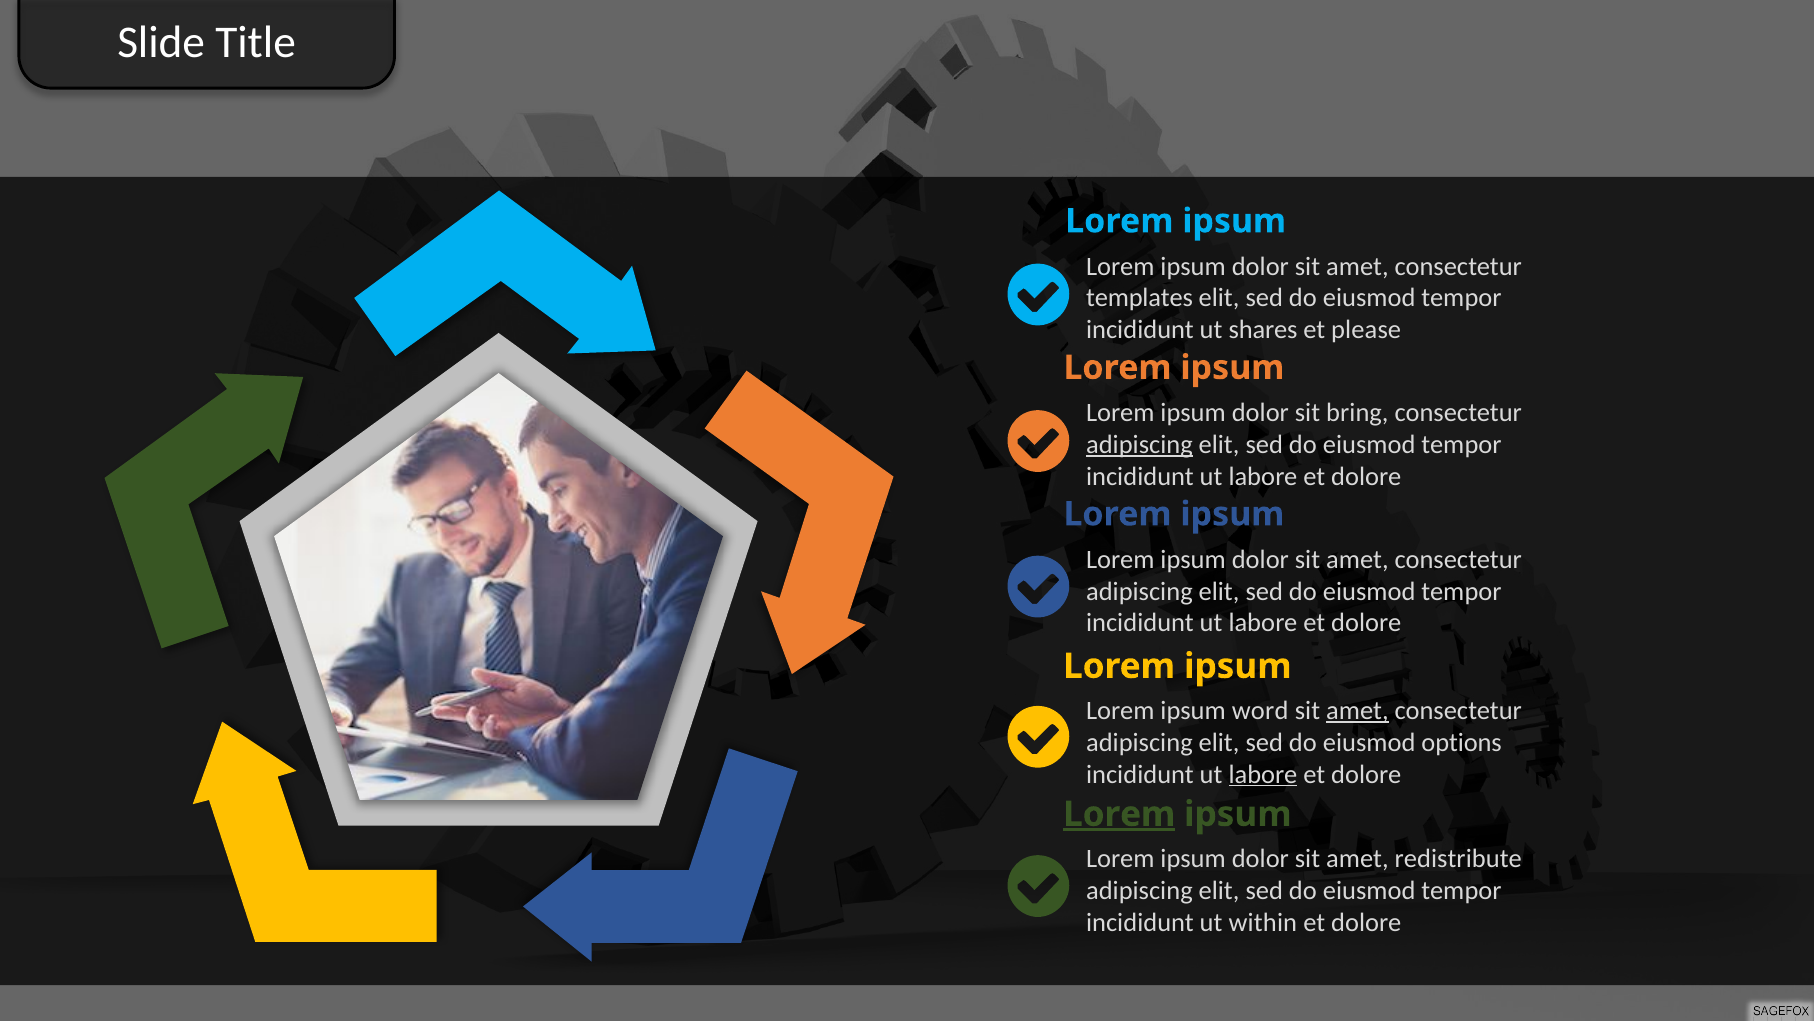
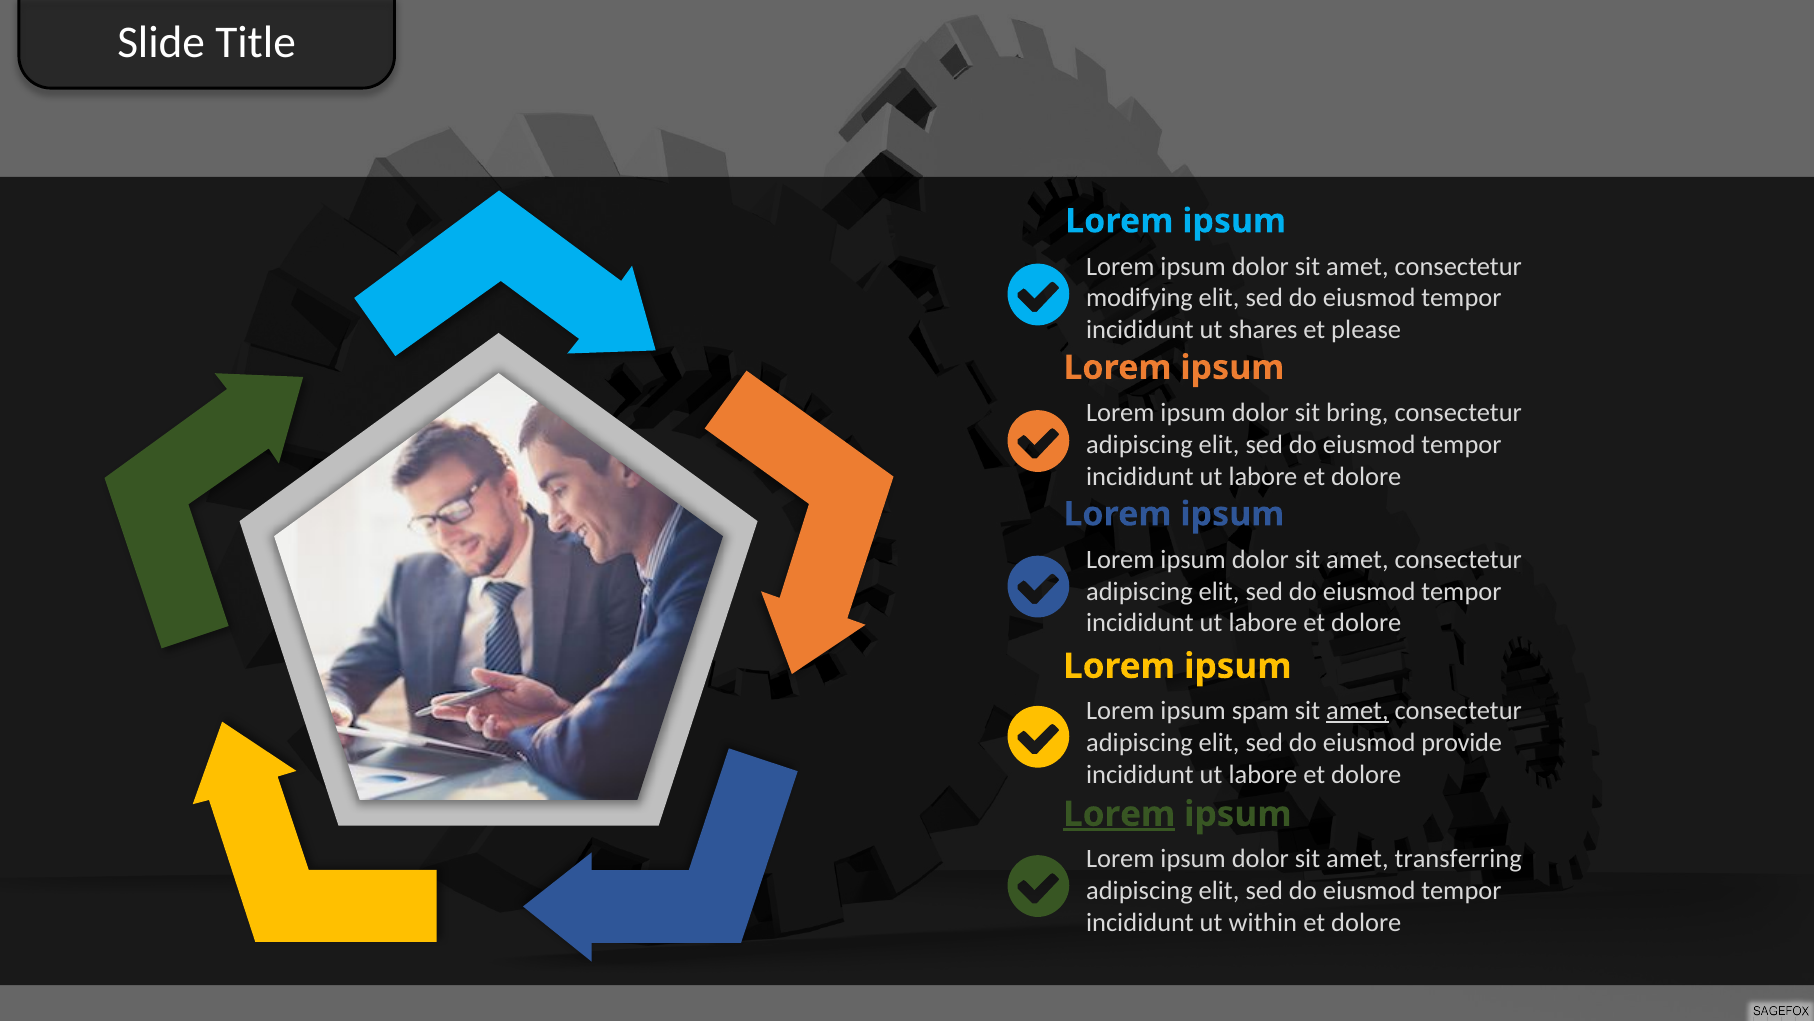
templates: templates -> modifying (1139, 298)
adipiscing underline: present -> none (1139, 444)
word: word -> spam (1260, 710)
options: options -> provide (1462, 742)
labore underline: present -> none (1263, 774)
redistribute: redistribute -> transferring (1458, 858)
